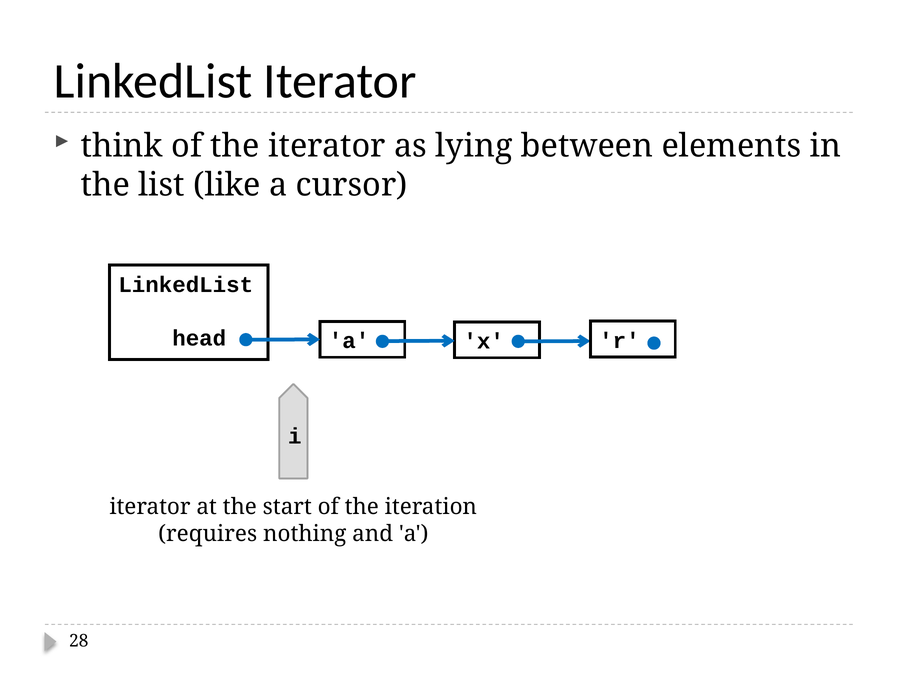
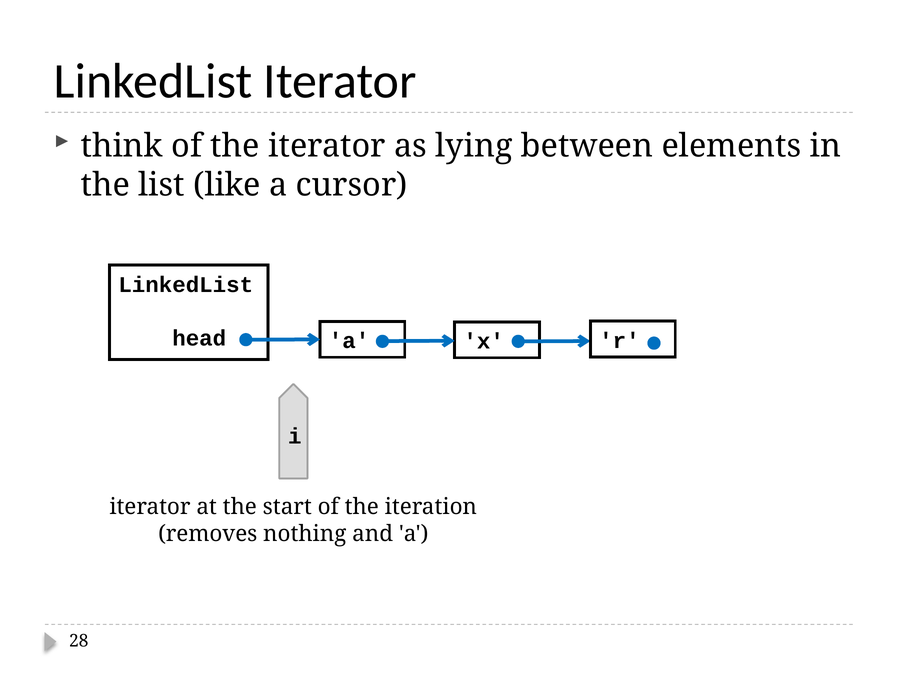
requires: requires -> removes (208, 534)
